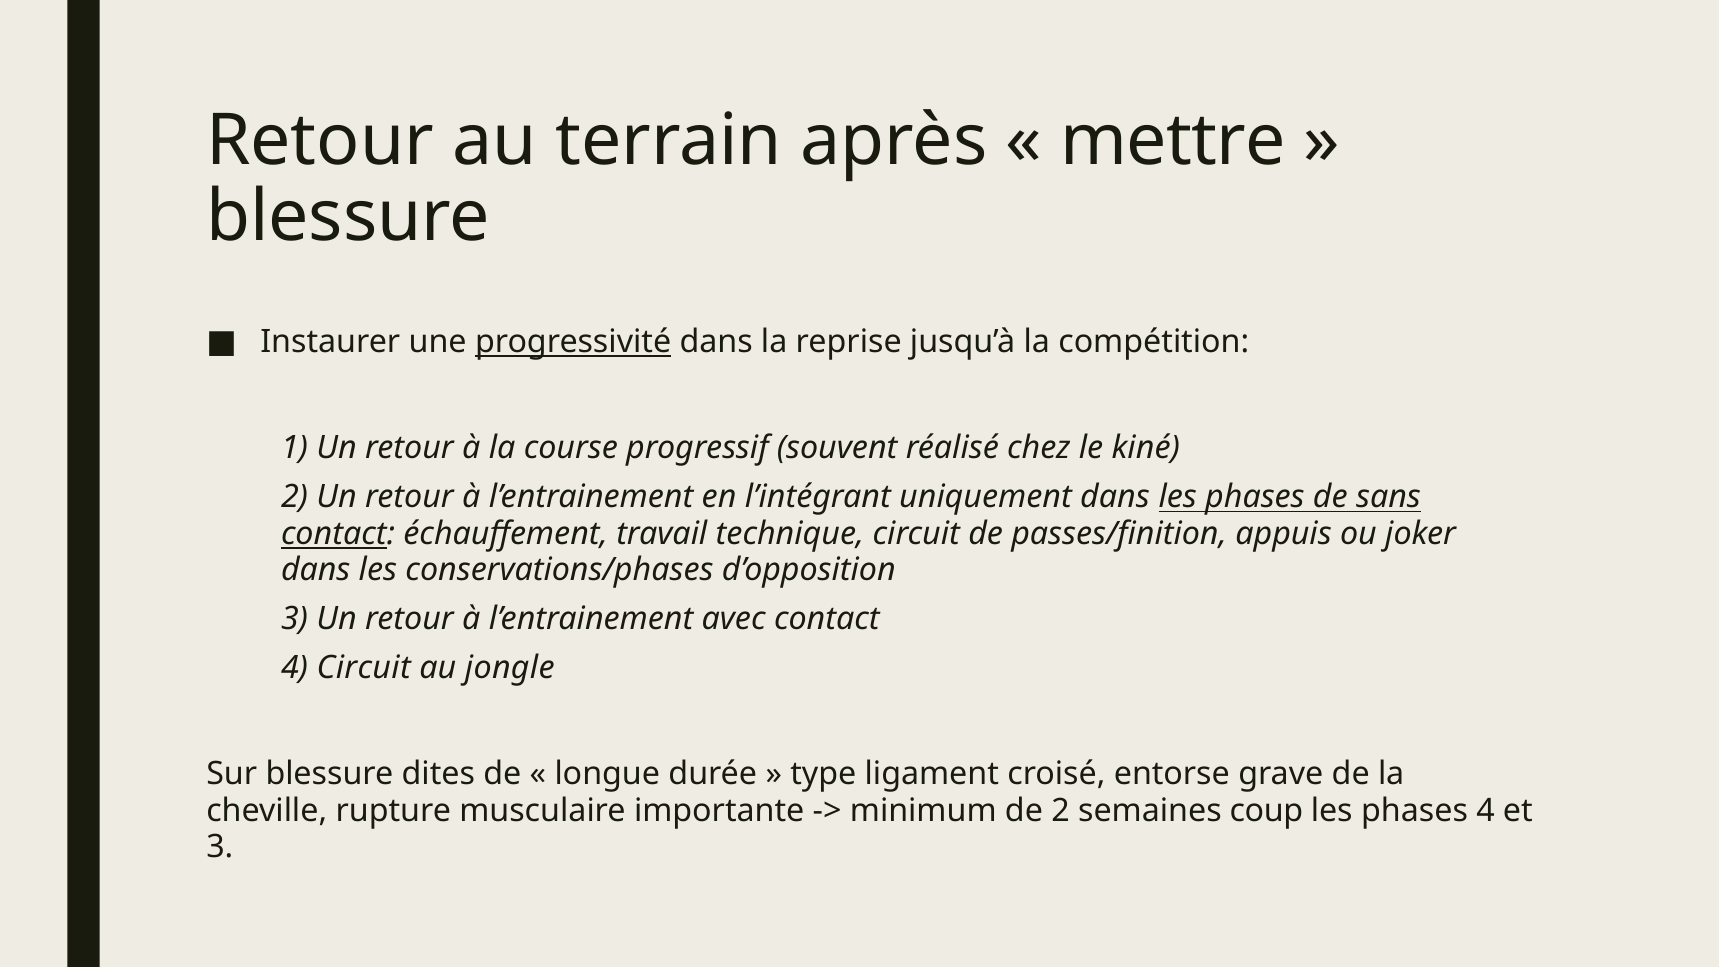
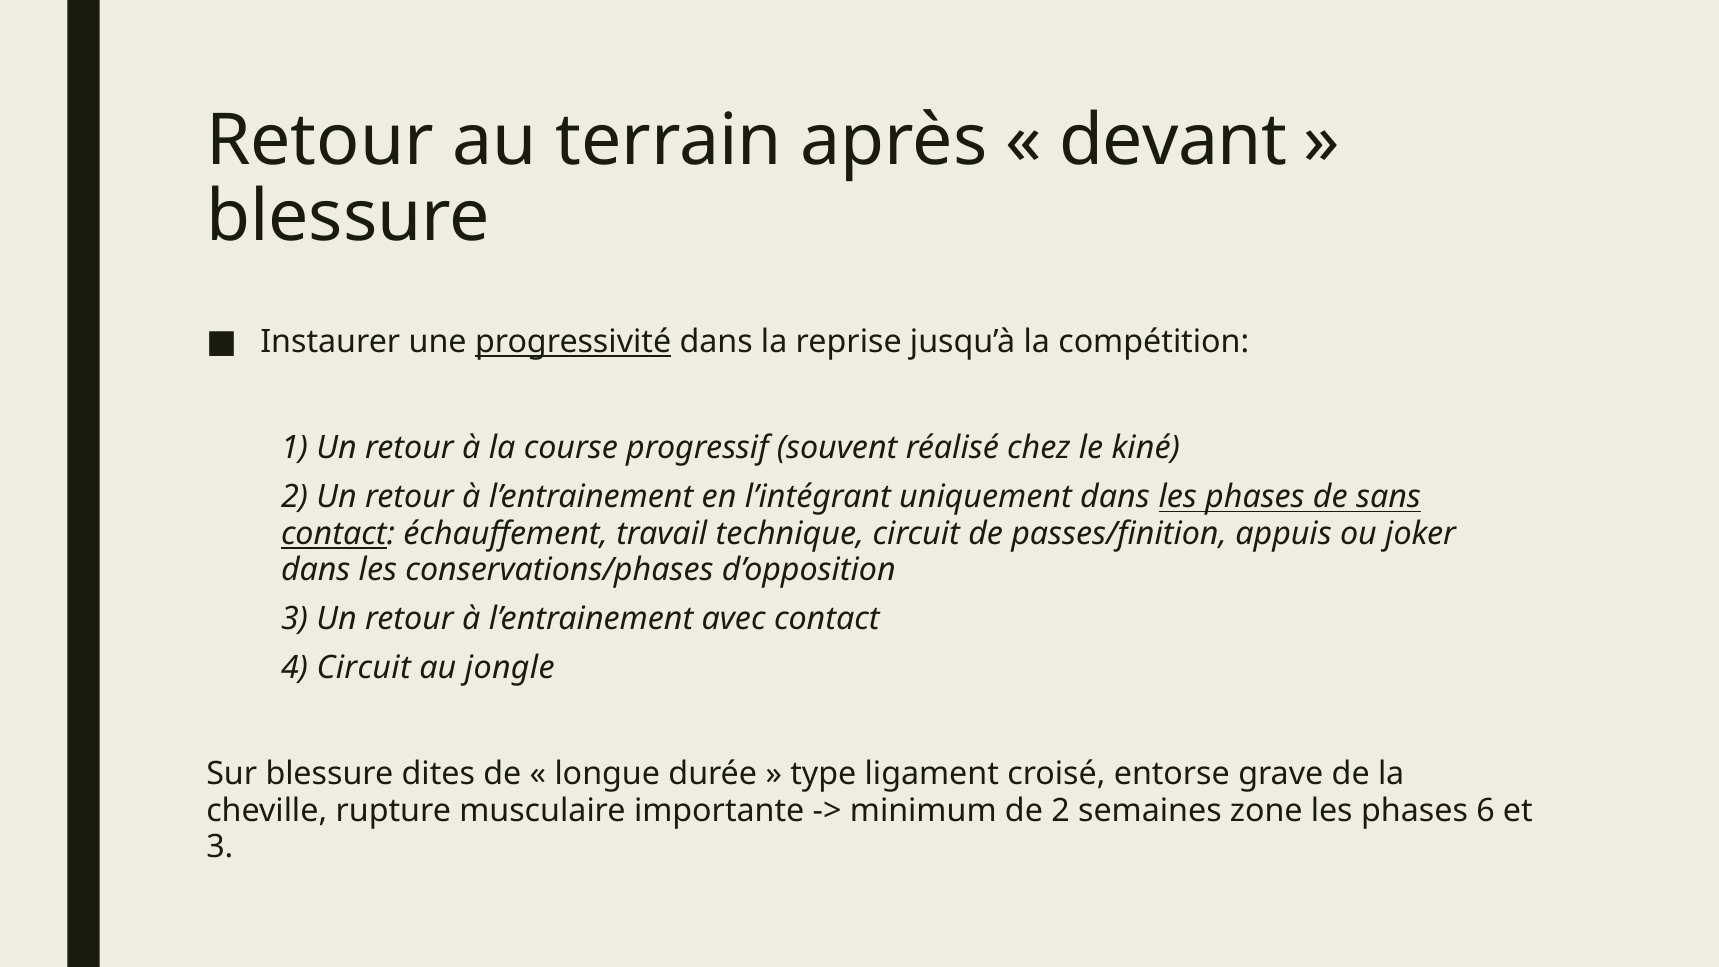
mettre: mettre -> devant (1173, 141)
coup: coup -> zone (1266, 811)
phases 4: 4 -> 6 (1486, 811)
